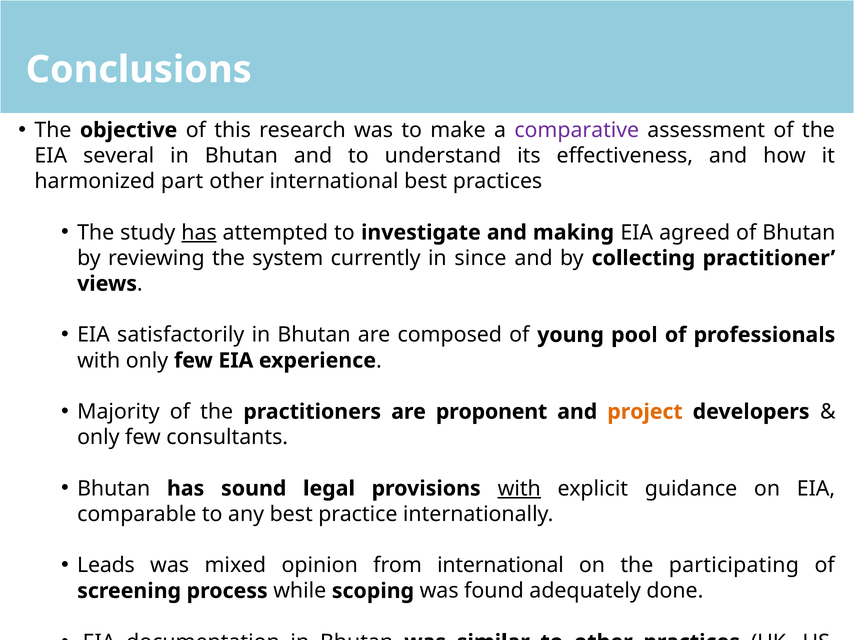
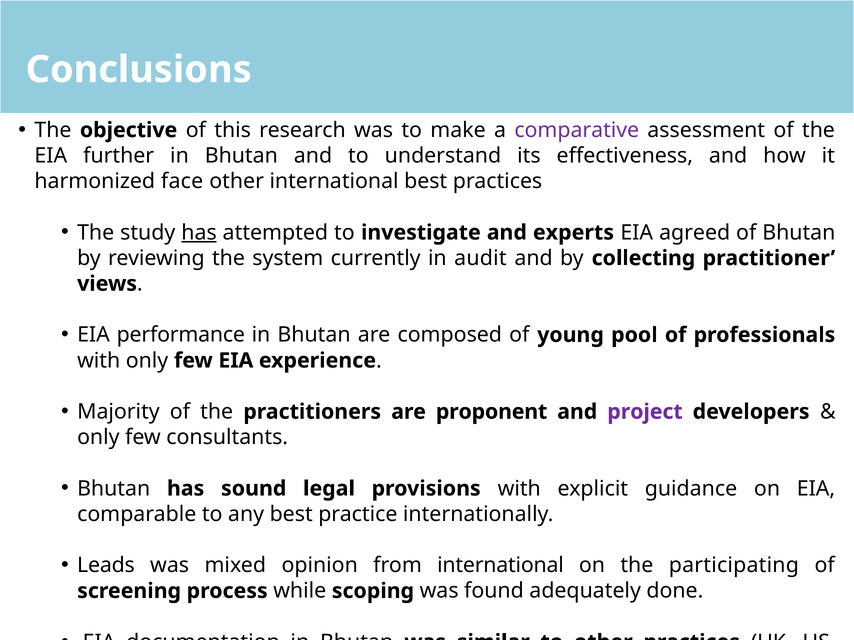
several: several -> further (119, 156)
part: part -> face (182, 181)
making: making -> experts (573, 233)
since: since -> audit (480, 258)
satisfactorily: satisfactorily -> performance (181, 335)
project colour: orange -> purple (645, 412)
with underline: present -> none (519, 489)
